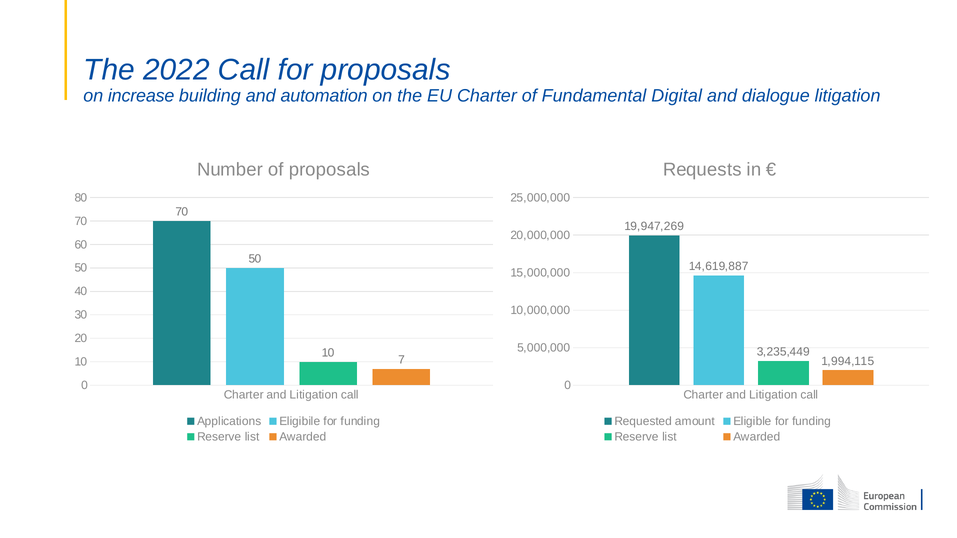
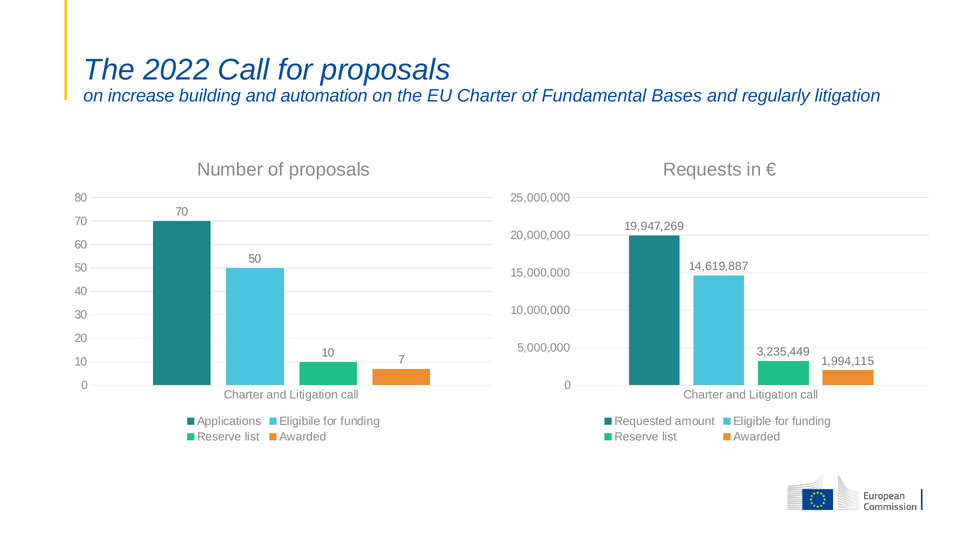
Digital: Digital -> Bases (677, 96)
dialogue: dialogue -> regularly (776, 96)
